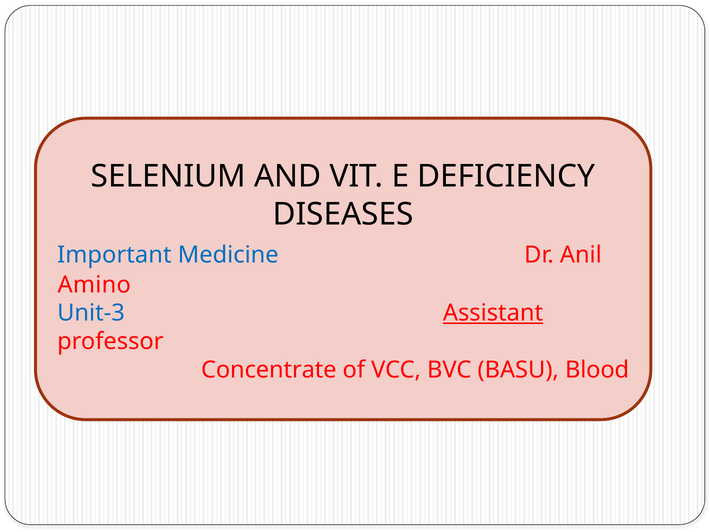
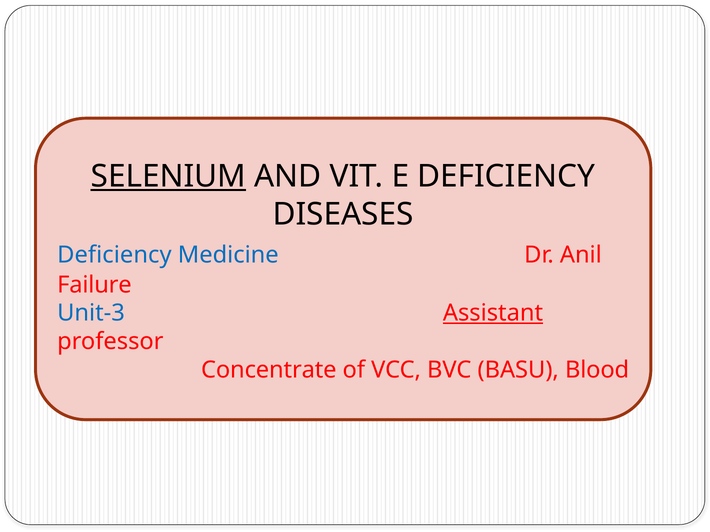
SELENIUM underline: none -> present (168, 177)
Important: Important -> Deficiency (114, 255)
Amino: Amino -> Failure (94, 285)
